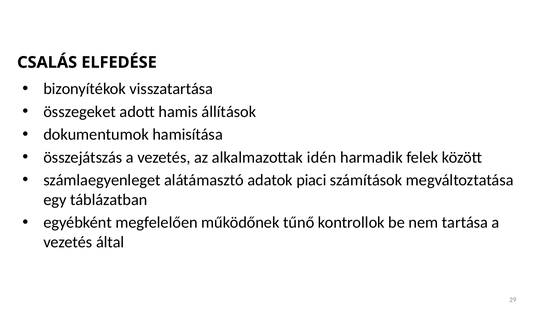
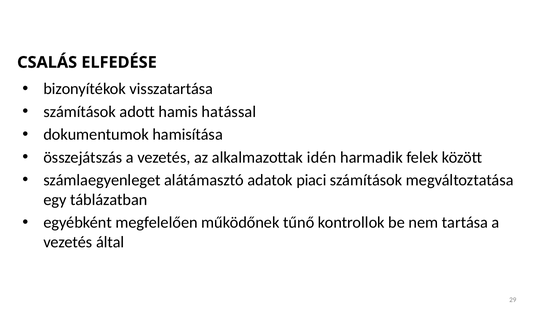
összegeket: összegeket -> számítások (80, 112)
állítások: állítások -> hatással (229, 112)
